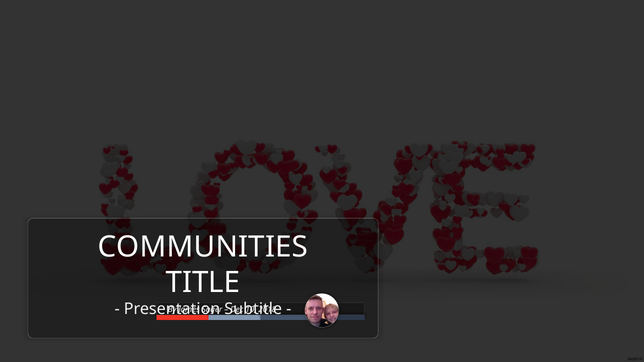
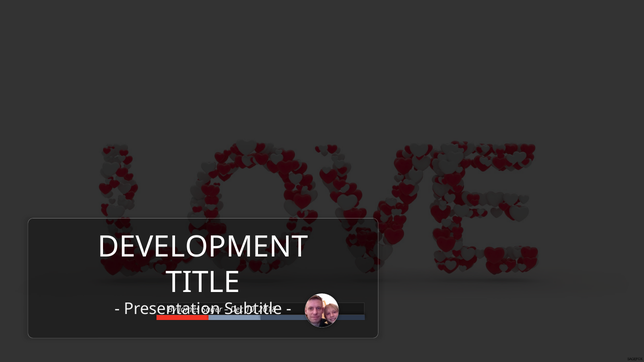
COMMUNITIES: COMMUNITIES -> DEVELOPMENT (203, 247)
